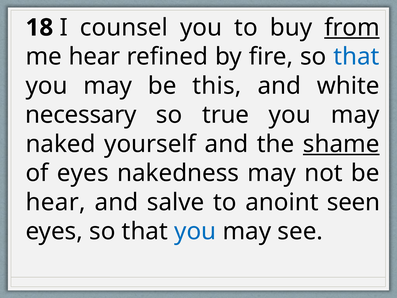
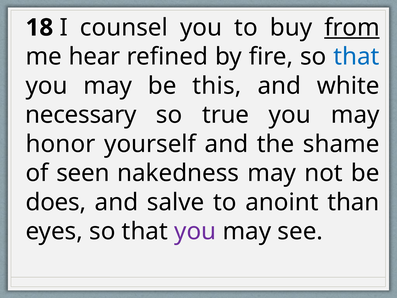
naked: naked -> honor (60, 144)
shame underline: present -> none (341, 144)
of eyes: eyes -> seen (83, 173)
hear: hear -> does (56, 202)
seen: seen -> than (353, 202)
you colour: blue -> purple (195, 231)
